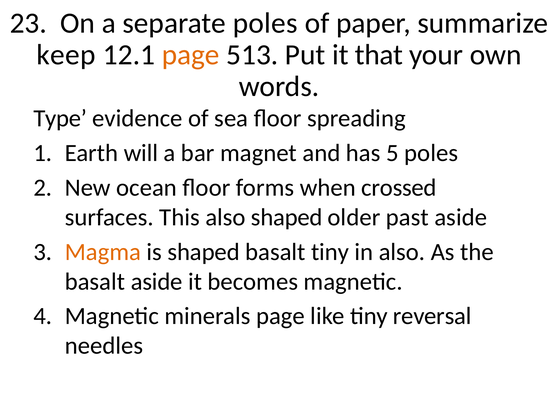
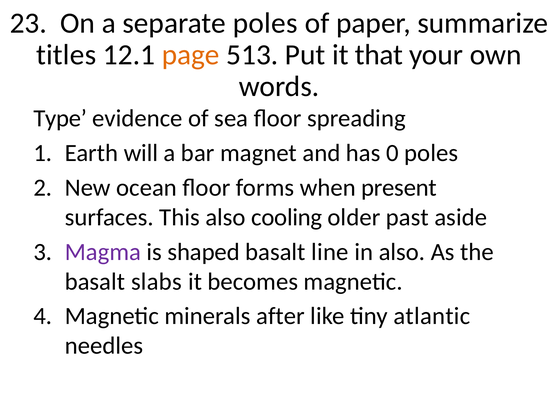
keep: keep -> titles (66, 55)
5: 5 -> 0 (392, 153)
crossed: crossed -> present (399, 188)
also shaped: shaped -> cooling (287, 218)
Magma colour: orange -> purple (103, 252)
basalt tiny: tiny -> line (330, 252)
basalt aside: aside -> slabs (156, 282)
minerals page: page -> after (280, 317)
reversal: reversal -> atlantic (432, 317)
